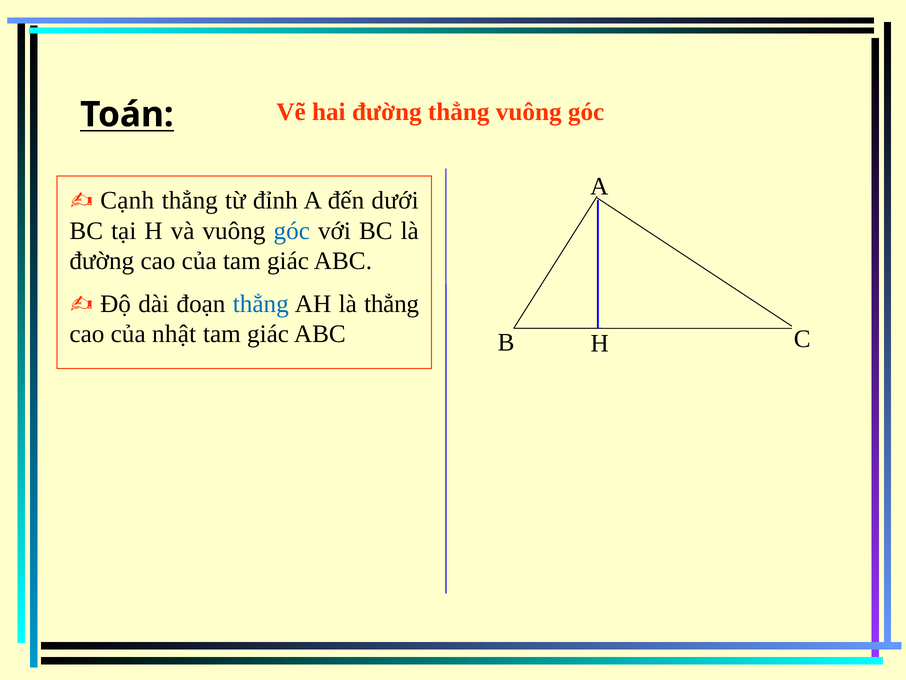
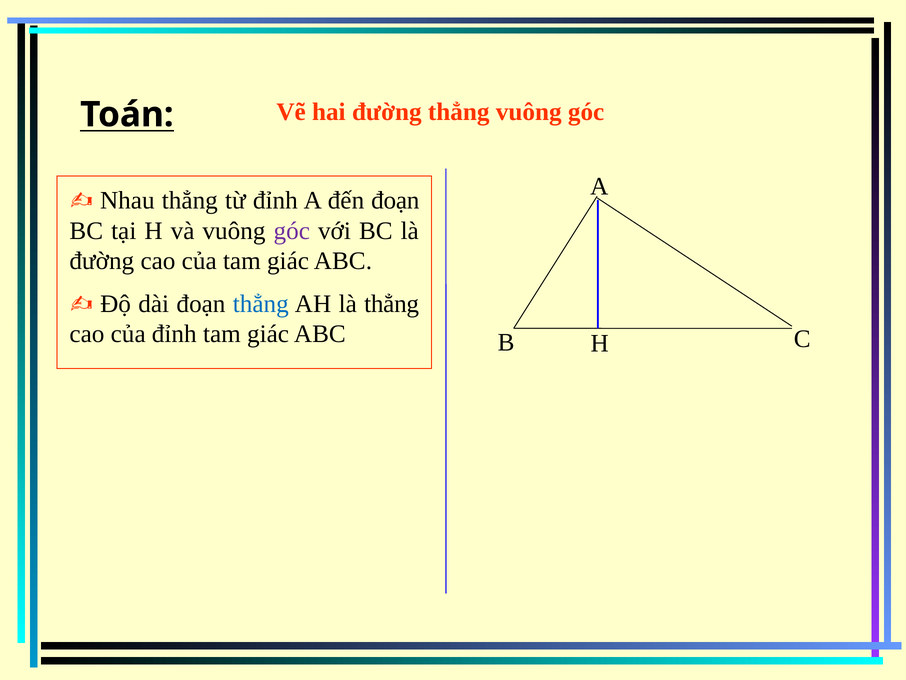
Cạnh: Cạnh -> Nhau (127, 200)
đến dưới: dưới -> đoạn (395, 200)
góc colour: blue -> purple (292, 231)
của nhật: nhật -> đỉnh (174, 334)
